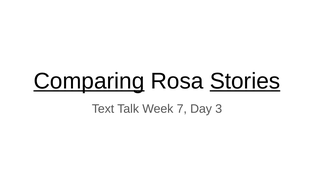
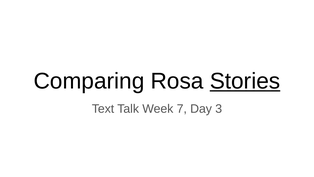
Comparing underline: present -> none (89, 81)
